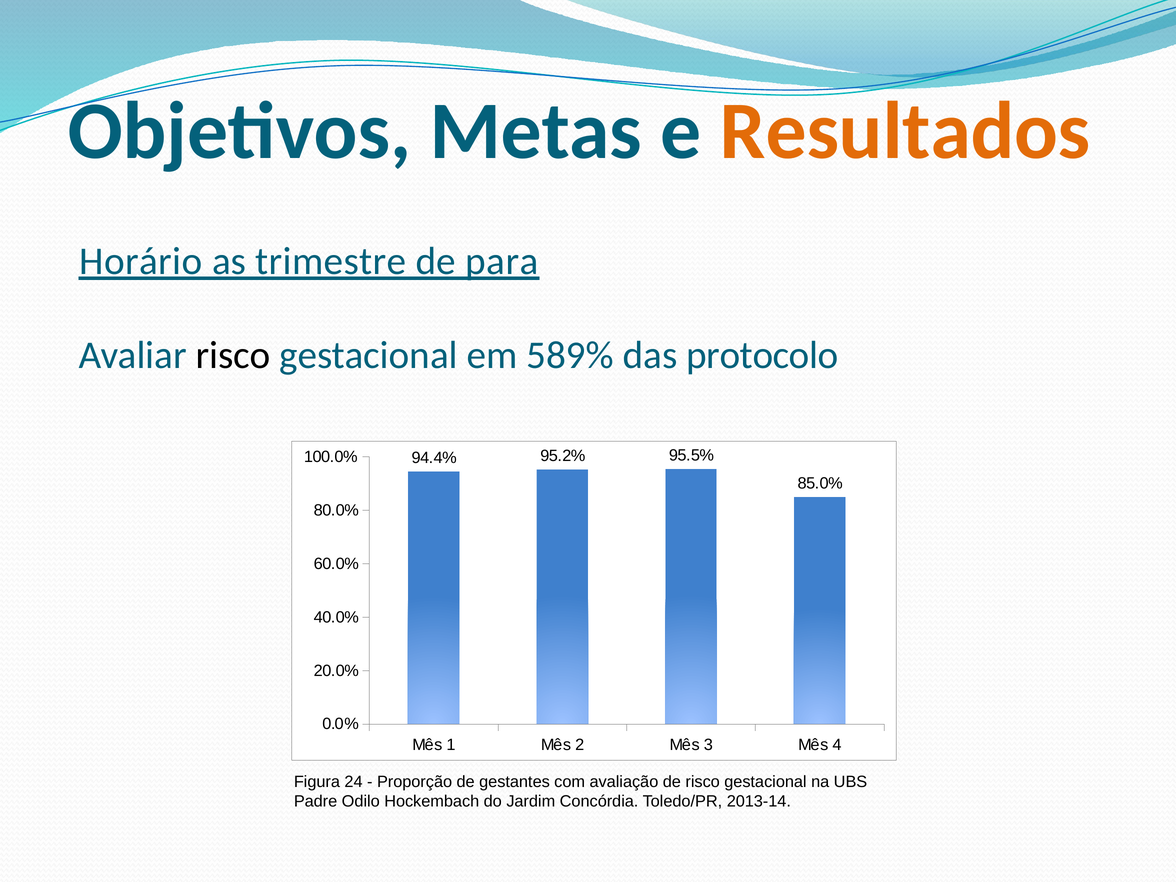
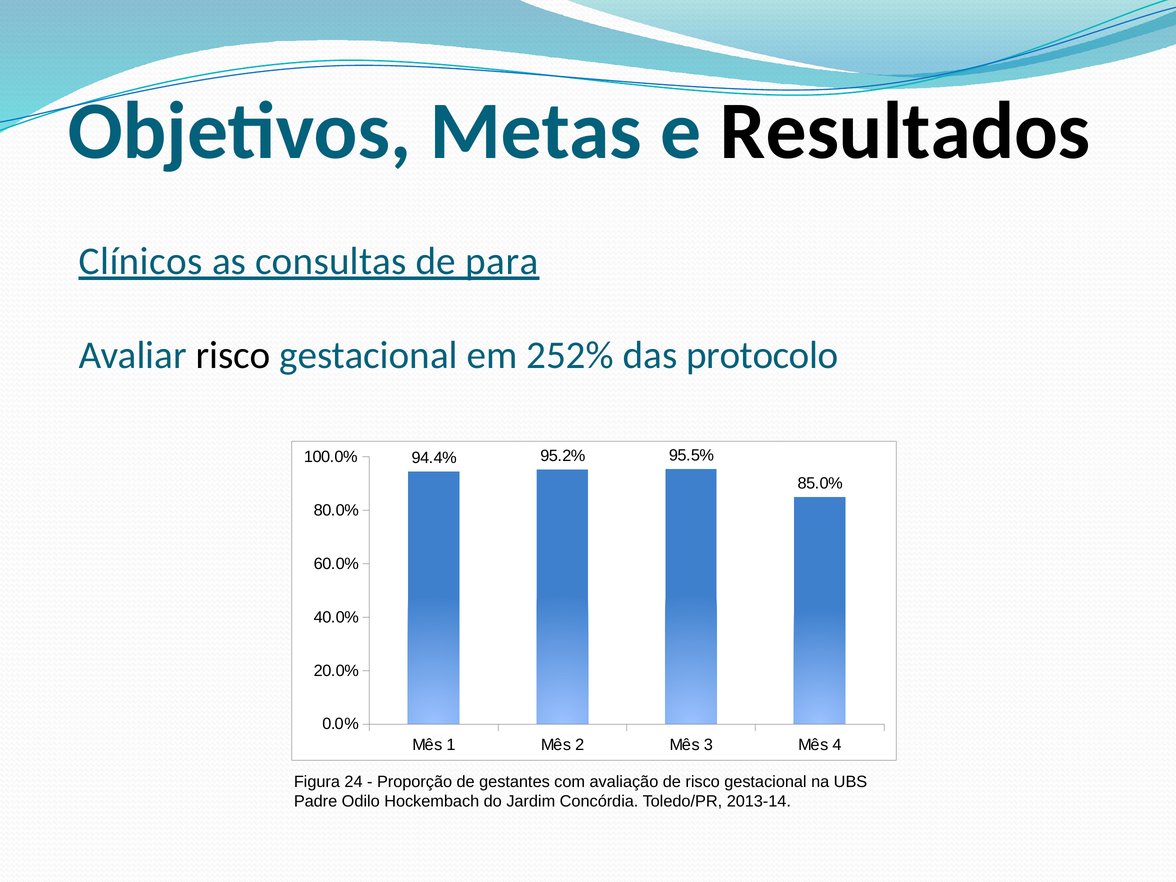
Resultados colour: orange -> black (905, 131)
Horário: Horário -> Clínicos (141, 261)
trimestre: trimestre -> consultas (331, 261)
589%: 589% -> 252% (570, 355)
